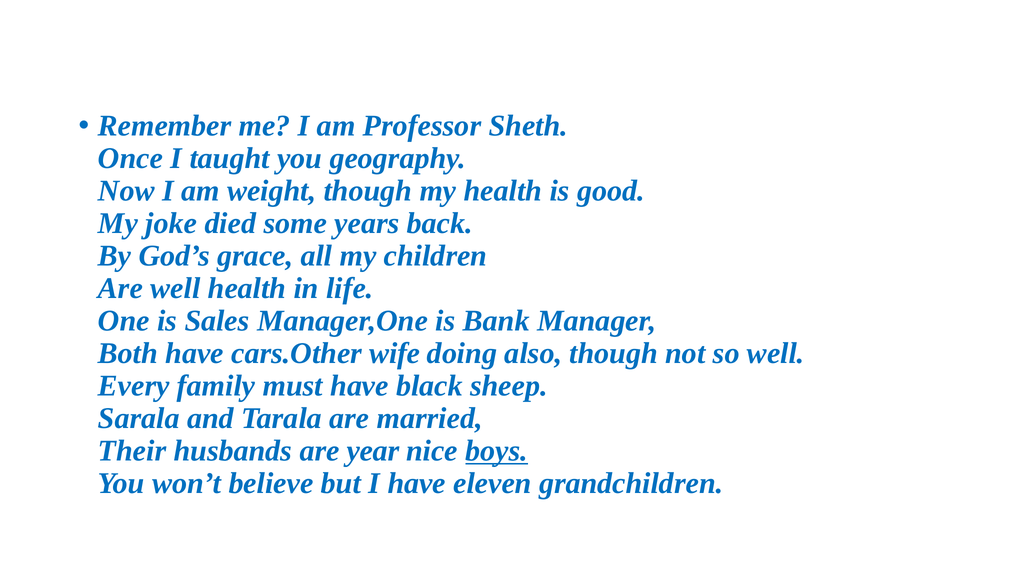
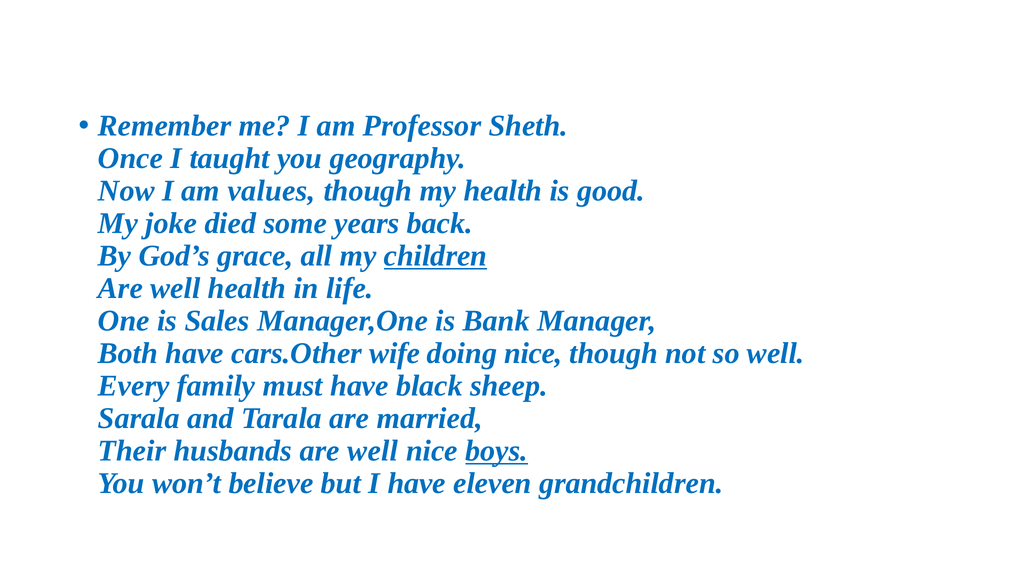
weight: weight -> values (272, 191)
children underline: none -> present (436, 256)
doing also: also -> nice (533, 353)
husbands are year: year -> well (373, 451)
